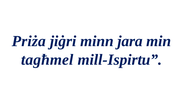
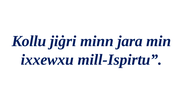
Priża: Priża -> Kollu (29, 41)
tagħmel: tagħmel -> ixxewxu (47, 60)
